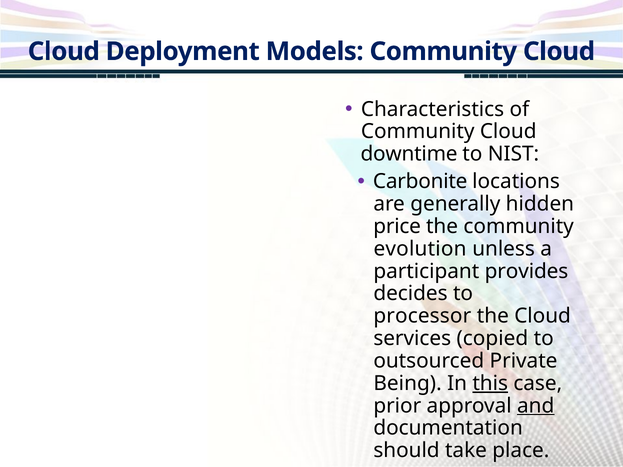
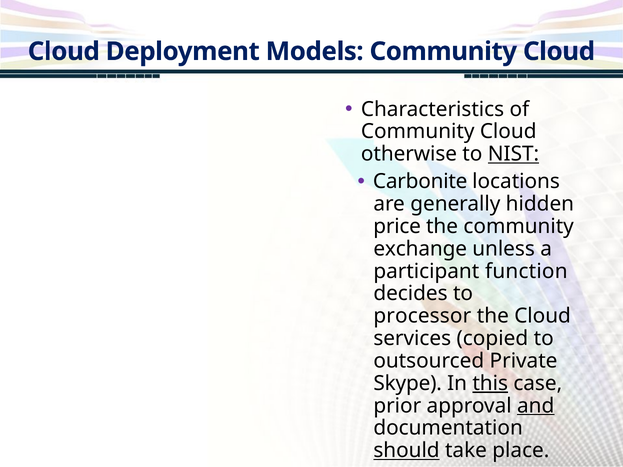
downtime: downtime -> otherwise (409, 154)
NIST underline: none -> present (513, 154)
evolution: evolution -> exchange (420, 249)
provides: provides -> function (526, 271)
Being: Being -> Skype (408, 383)
should underline: none -> present (407, 451)
